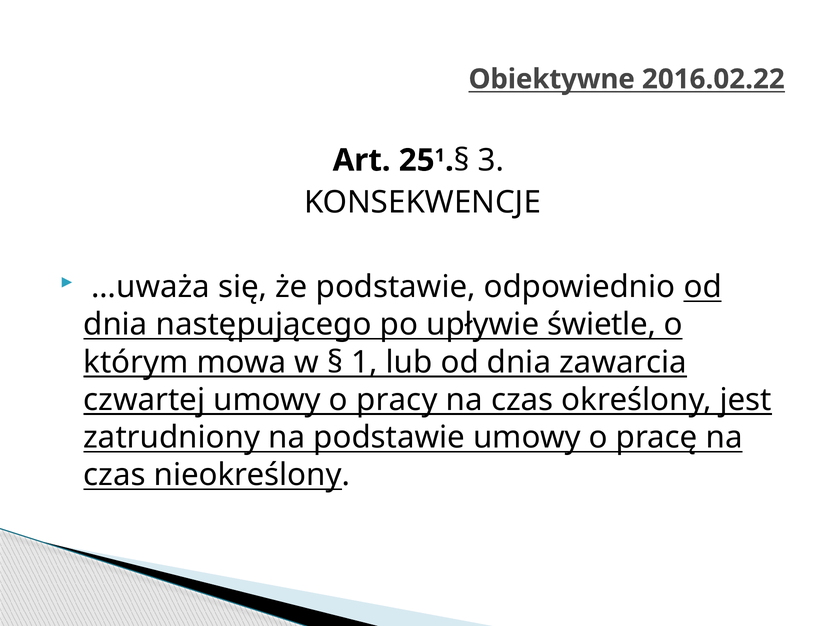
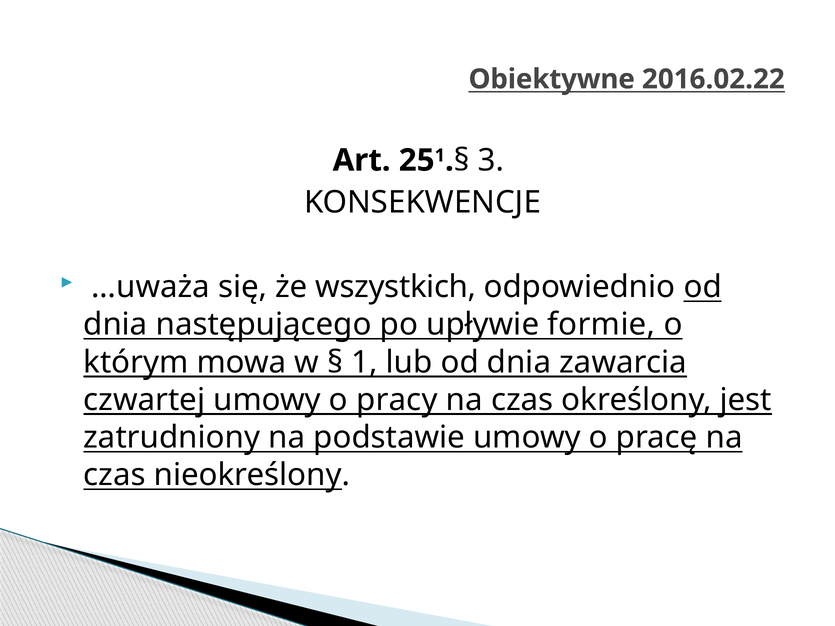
że podstawie: podstawie -> wszystkich (396, 287)
świetle: świetle -> formie (601, 325)
